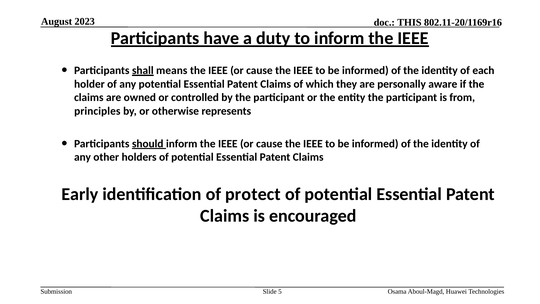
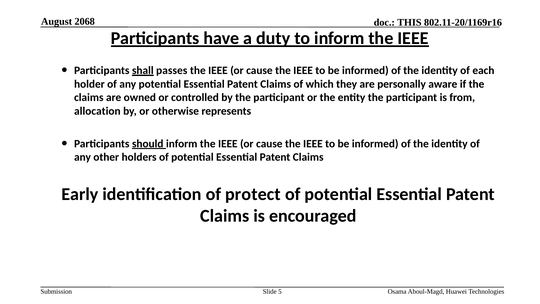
2023: 2023 -> 2068 (85, 21)
means: means -> passes (172, 70)
principles: principles -> allocation (97, 111)
